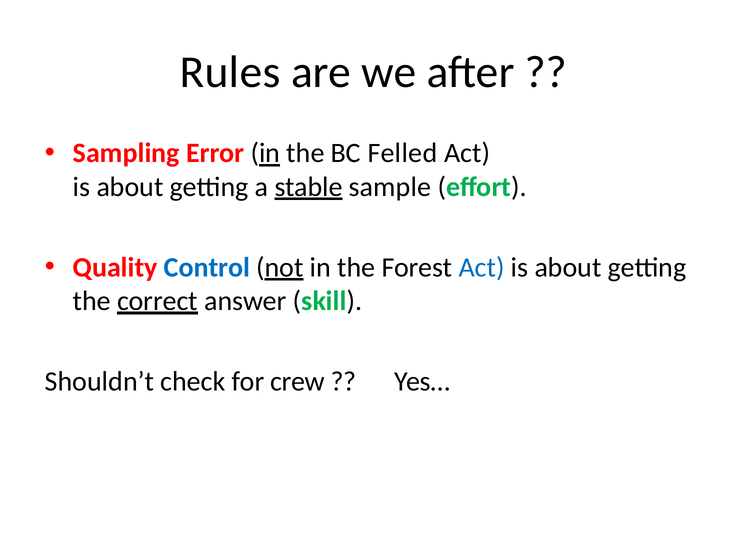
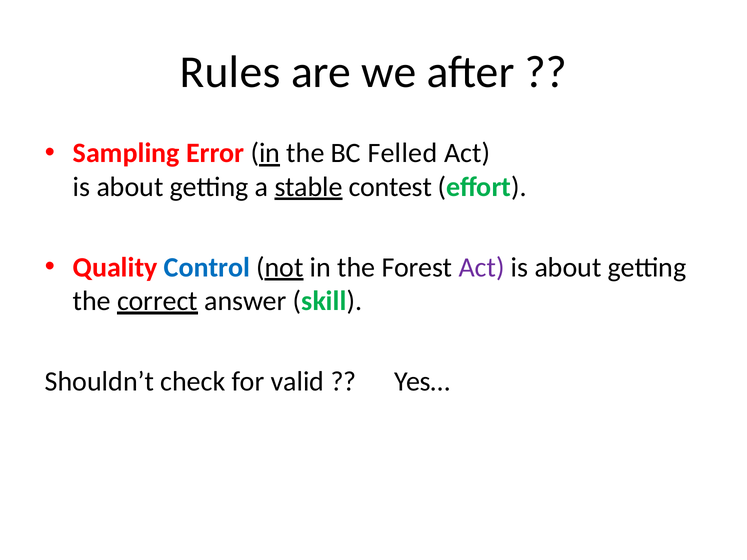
sample: sample -> contest (390, 187)
Act colour: blue -> purple (482, 267)
crew: crew -> valid (297, 382)
